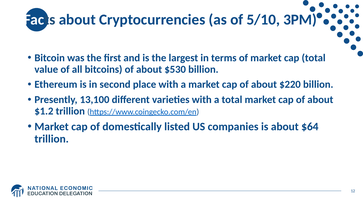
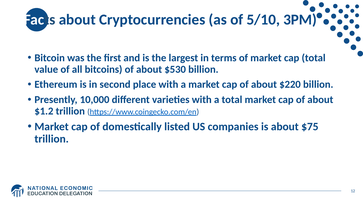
13,100: 13,100 -> 10,000 (95, 100)
$64: $64 -> $75 (310, 127)
